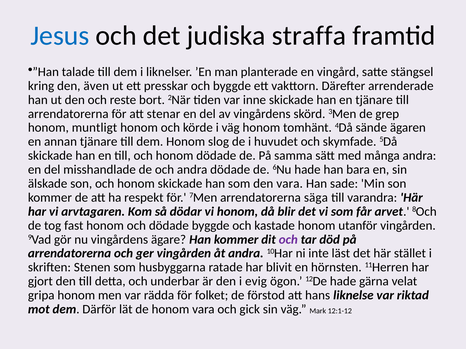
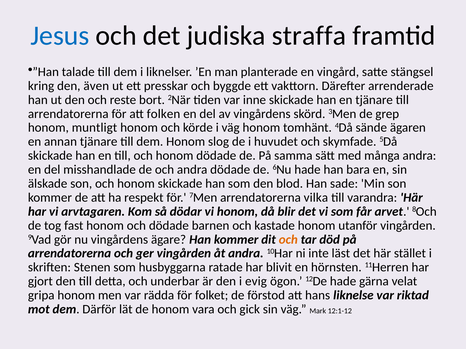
stenar: stenar -> folken (163, 114)
den vara: vara -> blod (290, 184)
säga: säga -> vilka (316, 198)
dödade byggde: byggde -> barnen (211, 226)
och colour: purple -> orange (288, 240)
